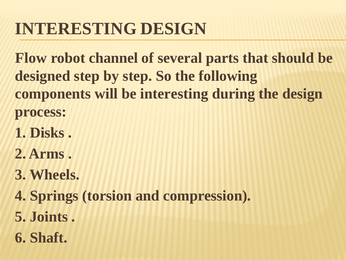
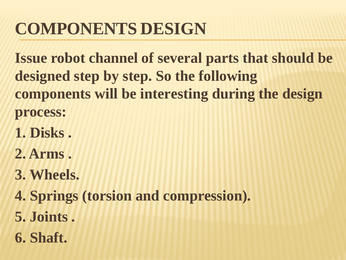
INTERESTING: INTERESTING -> COMPONENTS (76, 29)
Flow: Flow -> Issue (31, 58)
